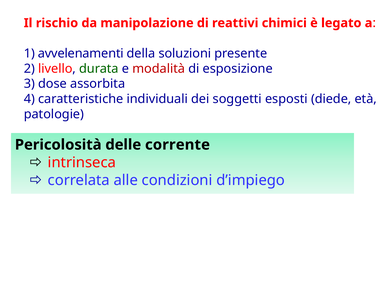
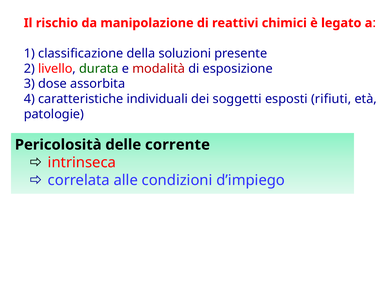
avvelenamenti: avvelenamenti -> classificazione (81, 54)
diede: diede -> rifiuti (331, 99)
